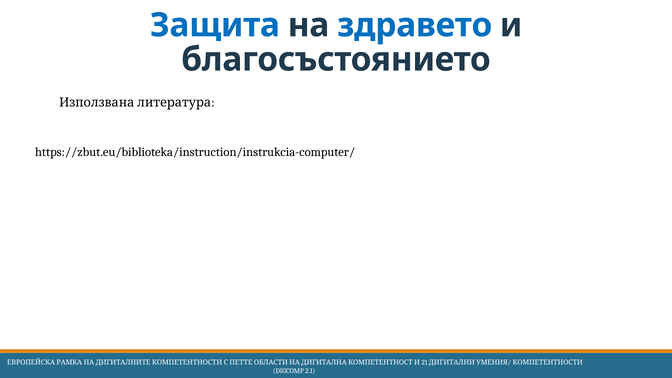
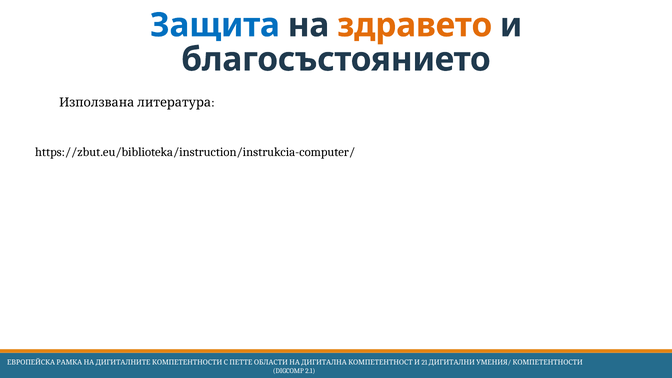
здравето colour: blue -> orange (415, 25)
